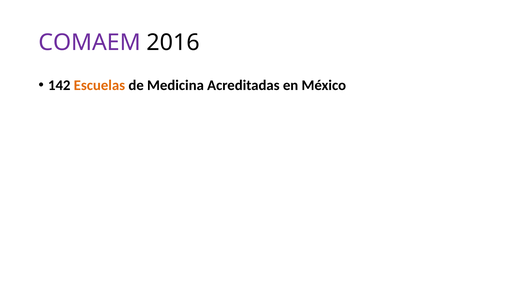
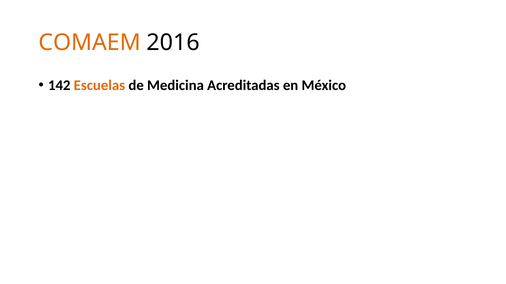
COMAEM colour: purple -> orange (90, 43)
